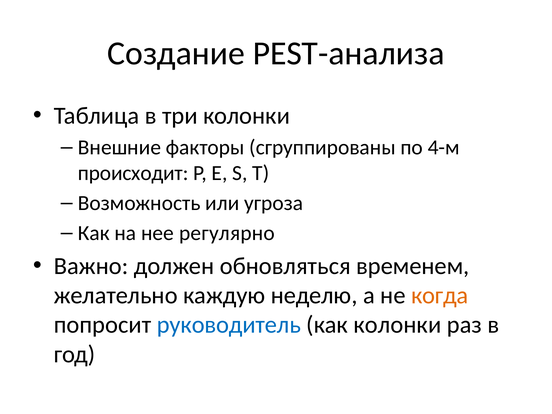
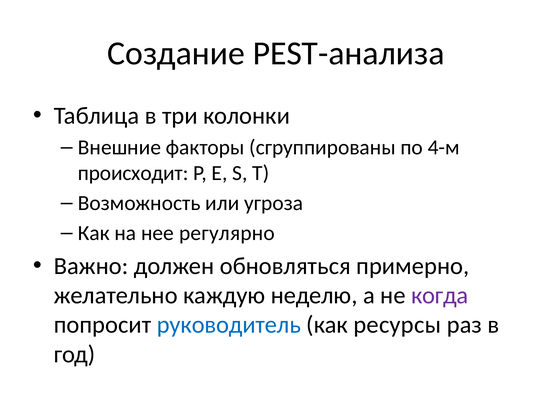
временем: временем -> примерно (413, 266)
когда colour: orange -> purple (440, 295)
как колонки: колонки -> ресурсы (397, 325)
